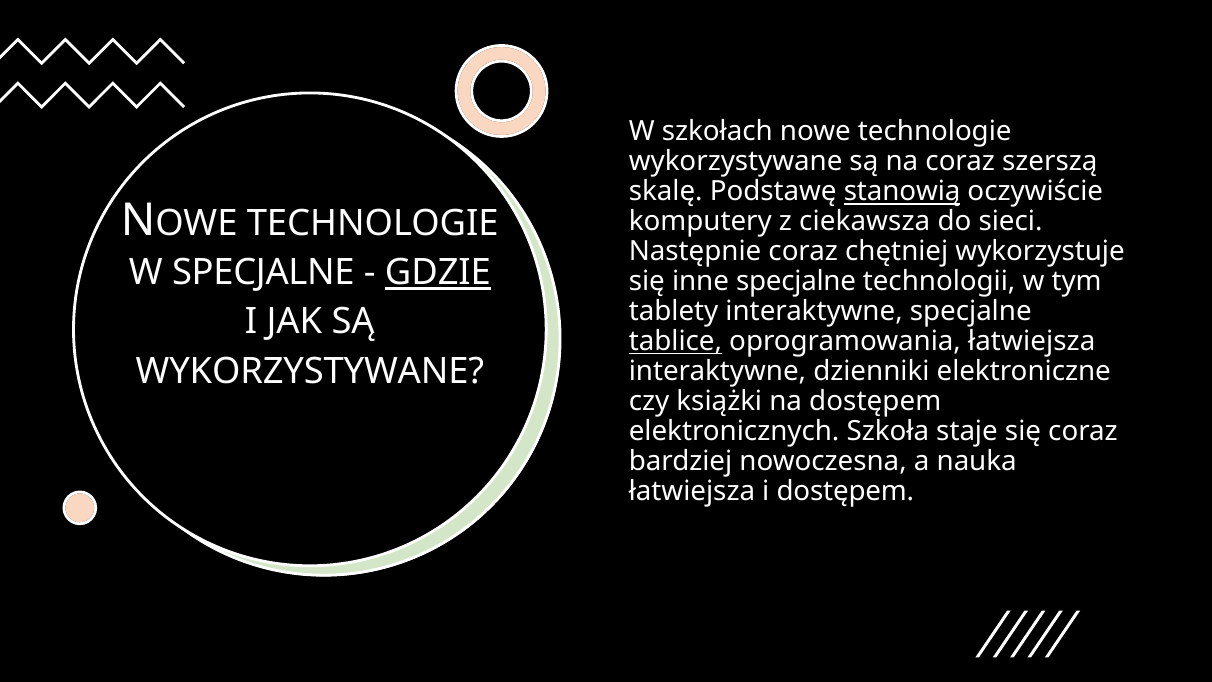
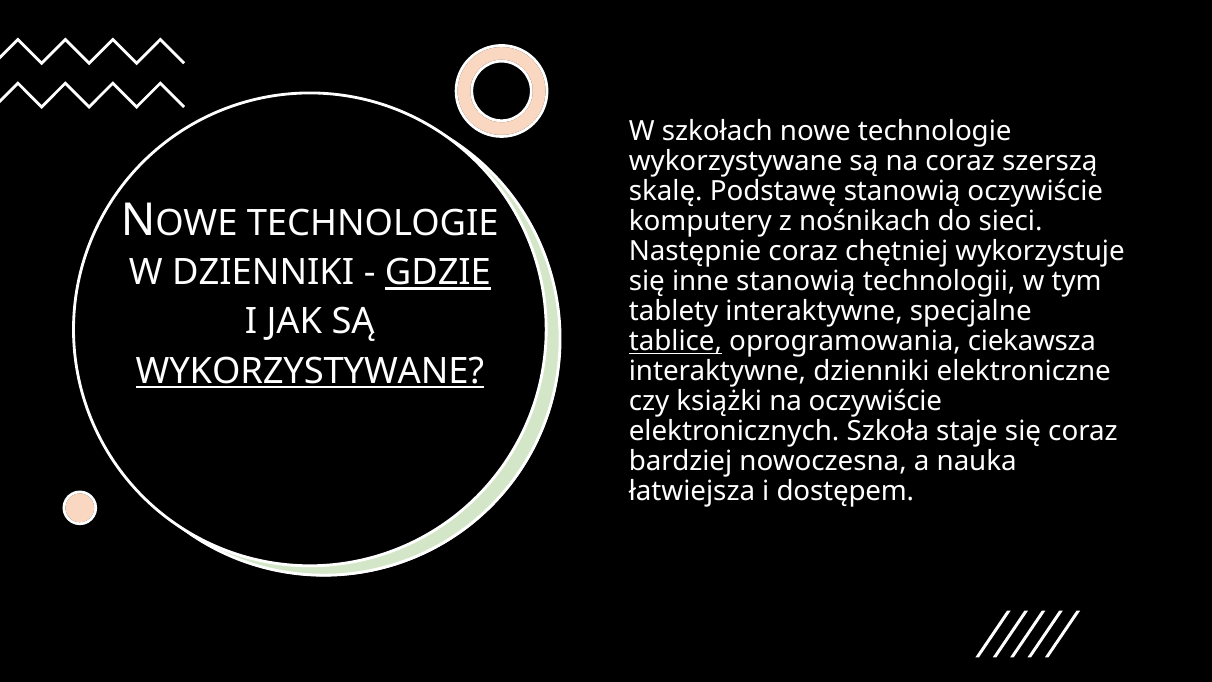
stanowią underline: present -> none (902, 192)
ciekawsza: ciekawsza -> nośnikach (865, 222)
W SPECJALNE: SPECJALNE -> DZIENNIKI (263, 273)
inne specjalne: specjalne -> stanowią (796, 282)
oprogramowania łatwiejsza: łatwiejsza -> ciekawsza (1032, 341)
WYKORZYSTYWANE underline: none -> present (310, 371)
na dostępem: dostępem -> oczywiście (875, 401)
